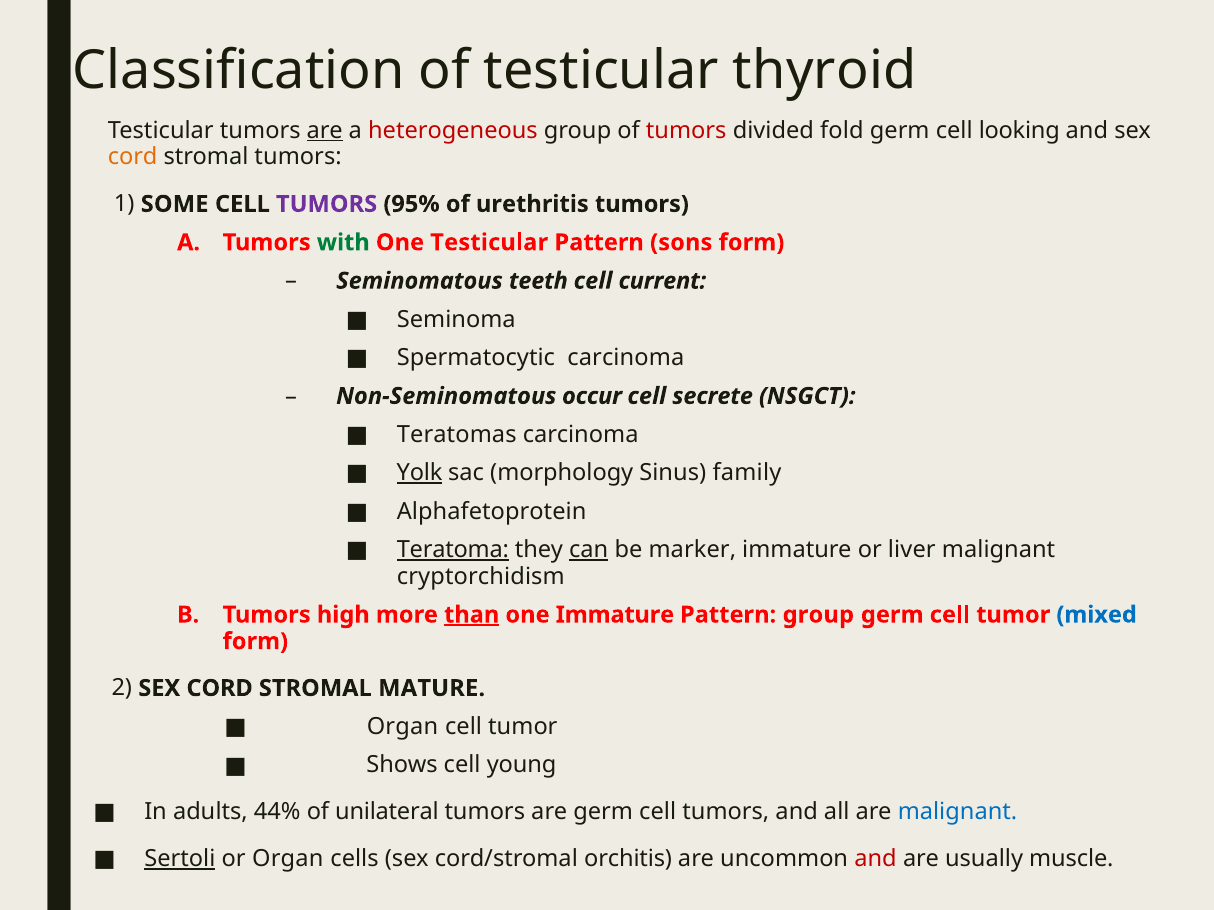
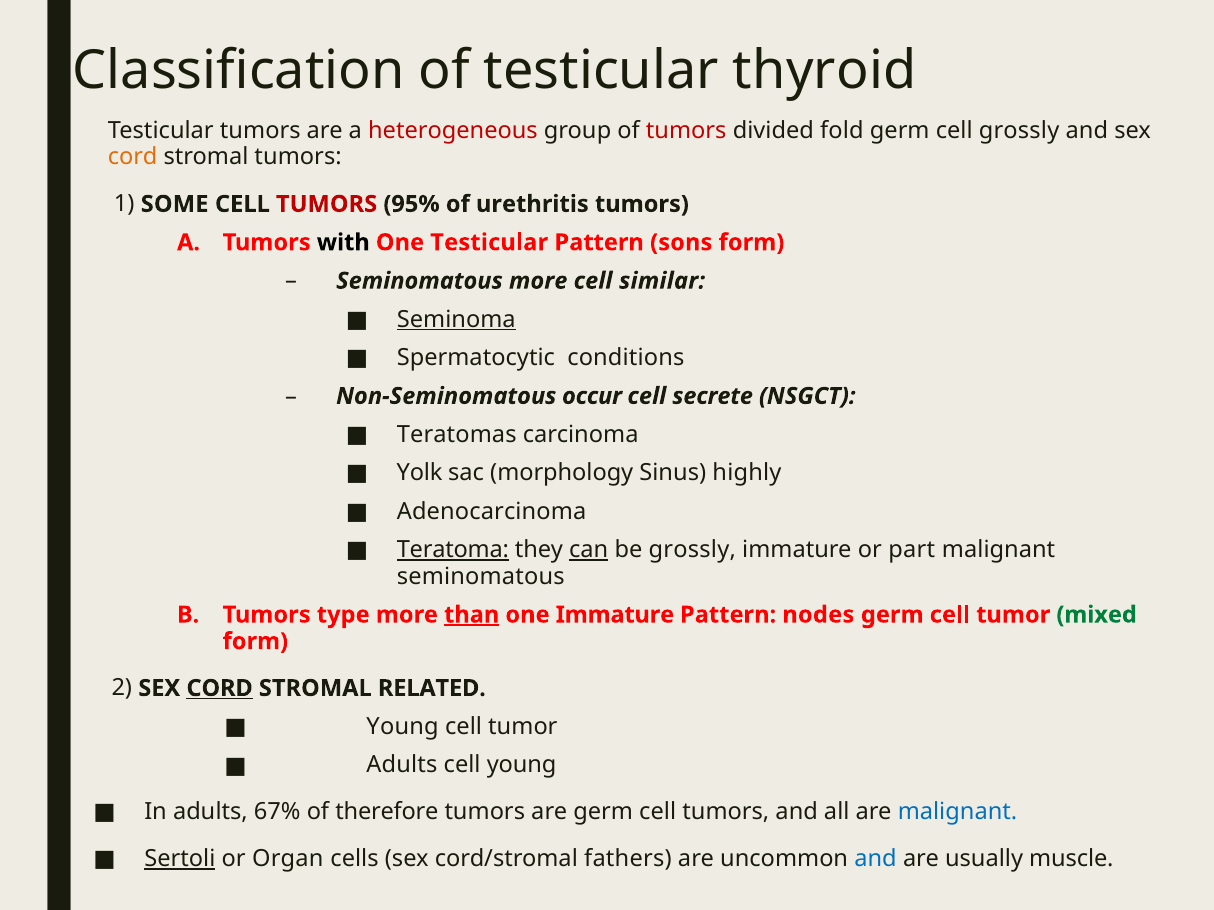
are underline: present -> none (325, 131)
cell looking: looking -> grossly (1019, 131)
TUMORS colour: purple -> red (327, 204)
with colour: green -> black (343, 243)
Seminomatous teeth: teeth -> more (538, 281)
current: current -> similar (662, 281)
Seminoma underline: none -> present (456, 319)
Spermatocytic carcinoma: carcinoma -> conditions (626, 358)
Yolk underline: present -> none (420, 473)
family: family -> highly (747, 473)
Alphafetoprotein: Alphafetoprotein -> Adenocarcinoma (492, 512)
be marker: marker -> grossly (692, 550)
liver: liver -> part (912, 550)
cryptorchidism: cryptorchidism -> seminomatous (481, 577)
high: high -> type (343, 615)
Pattern group: group -> nodes (818, 615)
mixed colour: blue -> green (1097, 615)
CORD underline: none -> present (220, 689)
MATURE: MATURE -> RELATED (432, 689)
Organ: Organ -> Young (403, 727)
Shows: Shows -> Adults (402, 765)
44%: 44% -> 67% (277, 812)
unilateral: unilateral -> therefore (387, 812)
orchitis: orchitis -> fathers (628, 859)
and colour: red -> blue (876, 859)
